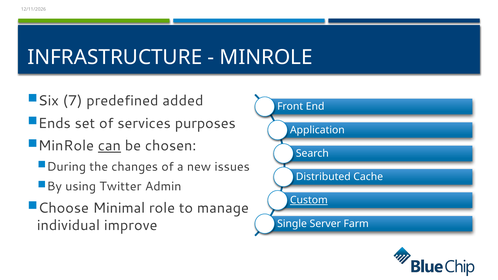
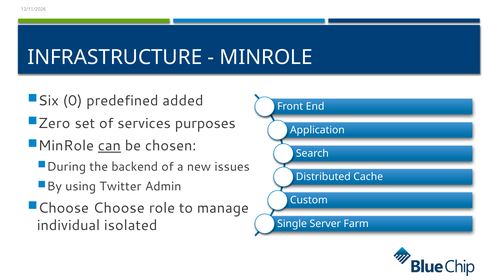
7: 7 -> 0 (73, 101)
Ends: Ends -> Zero (54, 123)
changes: changes -> backend (135, 167)
Custom underline: present -> none (309, 200)
Choose Minimal: Minimal -> Choose (119, 208)
improve: improve -> isolated (131, 225)
